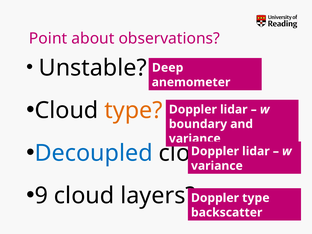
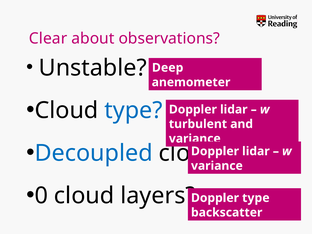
Point: Point -> Clear (48, 39)
type colour: orange -> blue (133, 110)
boundary: boundary -> turbulent (198, 124)
9: 9 -> 0 (41, 196)
